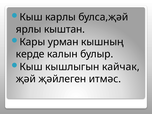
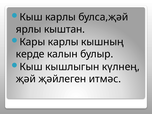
Кары урман: урман -> карлы (63, 42)
кайчак: кайчак -> күлнең (121, 67)
